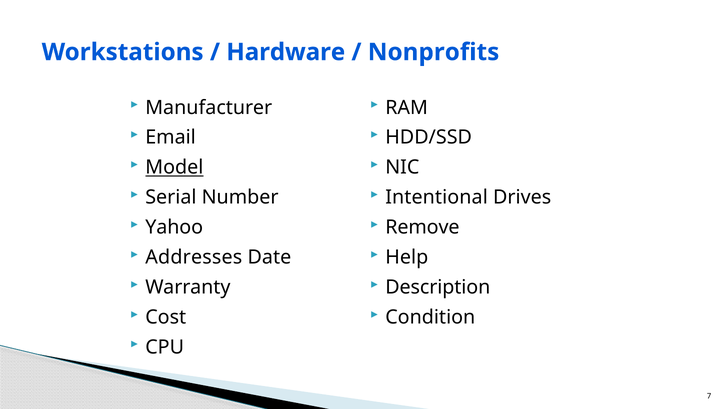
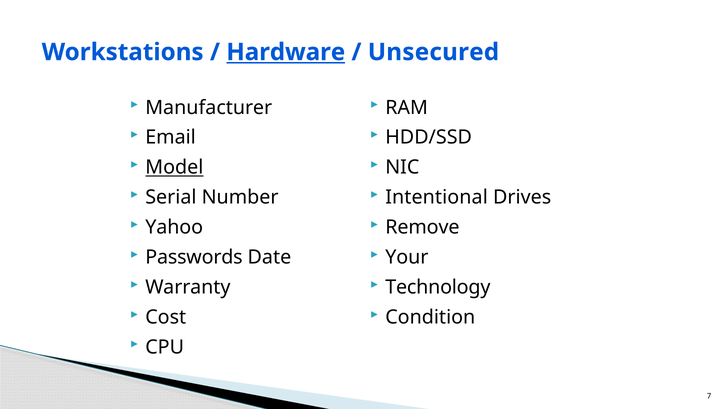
Hardware underline: none -> present (286, 52)
Nonprofits: Nonprofits -> Unsecured (433, 52)
Addresses: Addresses -> Passwords (194, 257)
Help: Help -> Your (407, 257)
Description: Description -> Technology (438, 287)
